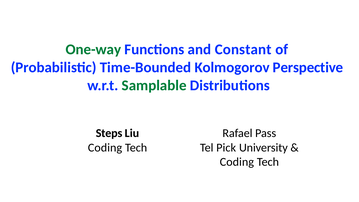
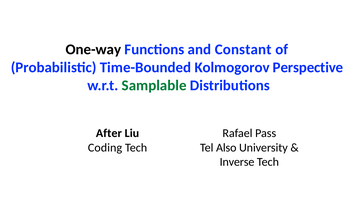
One-way colour: green -> black (93, 50)
Steps: Steps -> After (109, 133)
Pick: Pick -> Also (226, 148)
Coding: Coding -> Inverse (237, 162)
